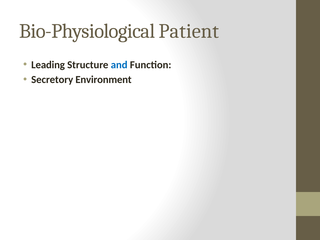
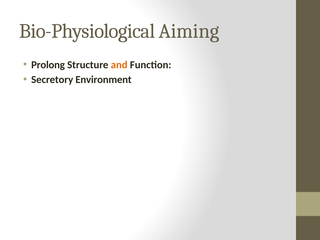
Patient: Patient -> Aiming (189, 31)
Leading: Leading -> Prolong (48, 65)
and colour: blue -> orange (119, 65)
